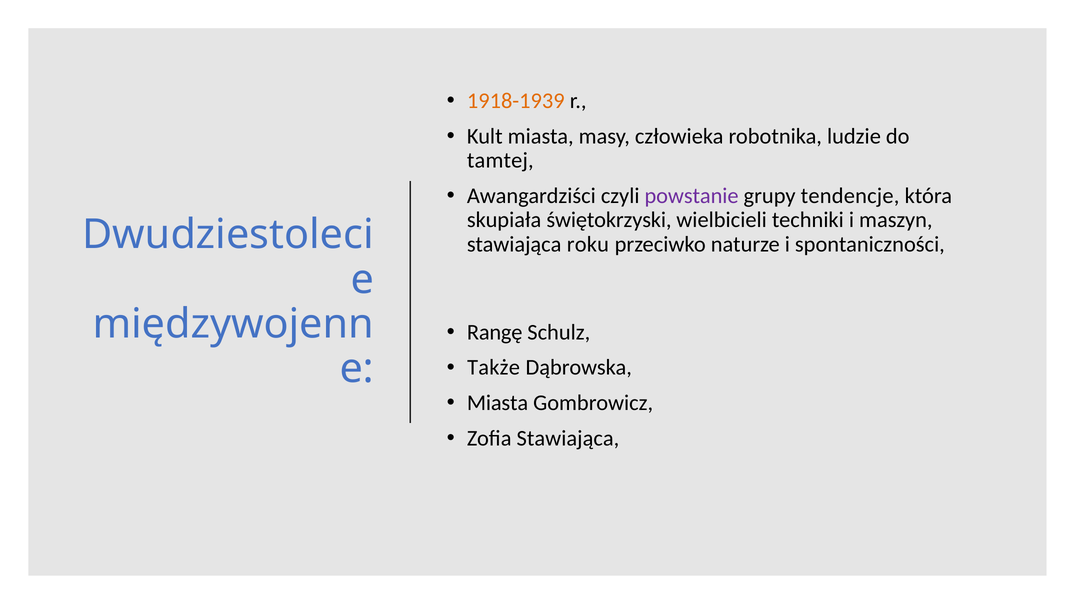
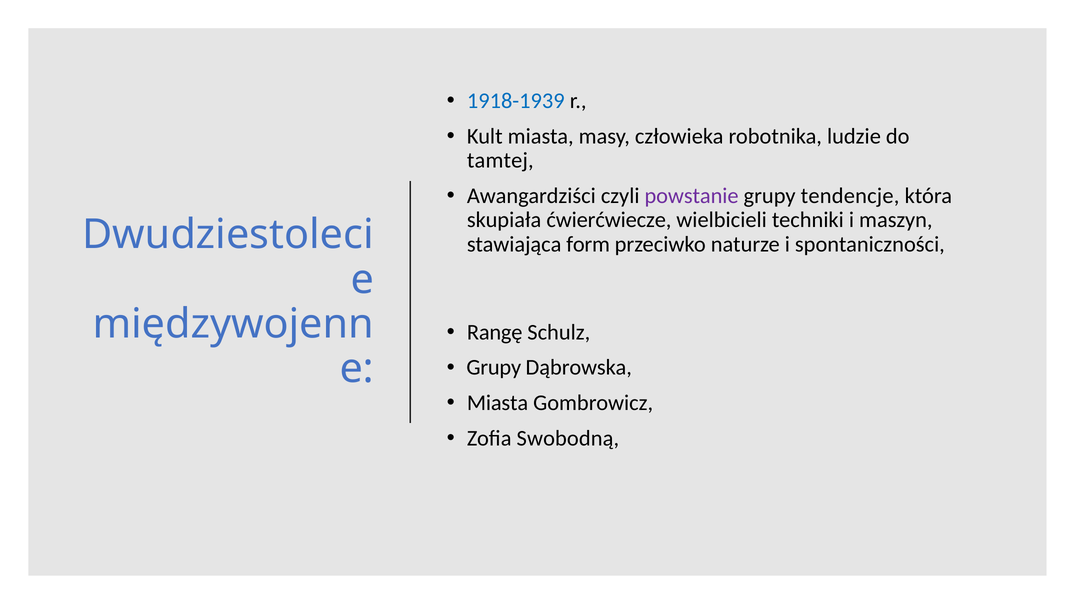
1918-1939 colour: orange -> blue (516, 101)
świętokrzyski: świętokrzyski -> ćwierćwiecze (609, 220)
roku: roku -> form (588, 244)
Także: Także -> Grupy (494, 368)
Zofia Stawiająca: Stawiająca -> Swobodną (568, 439)
